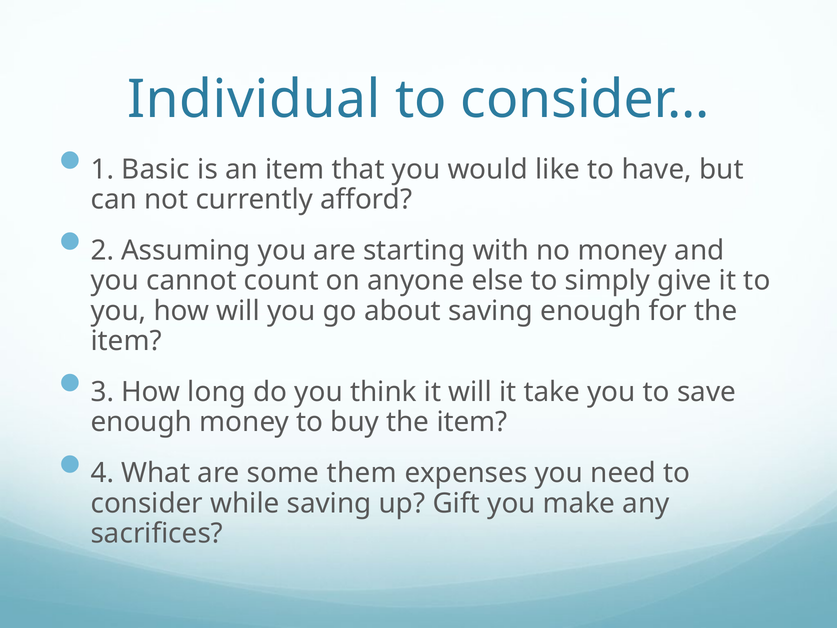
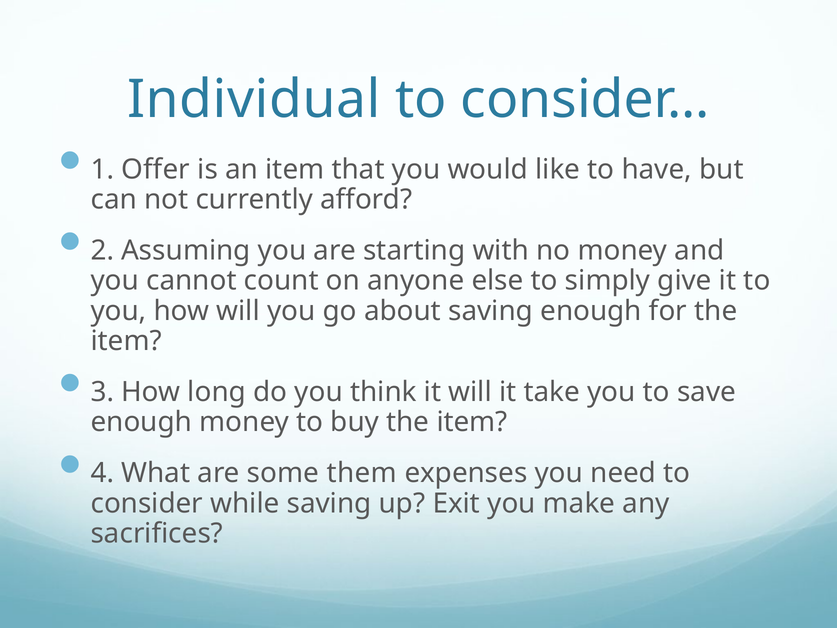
Basic: Basic -> Offer (156, 169)
Gift: Gift -> Exit (456, 503)
